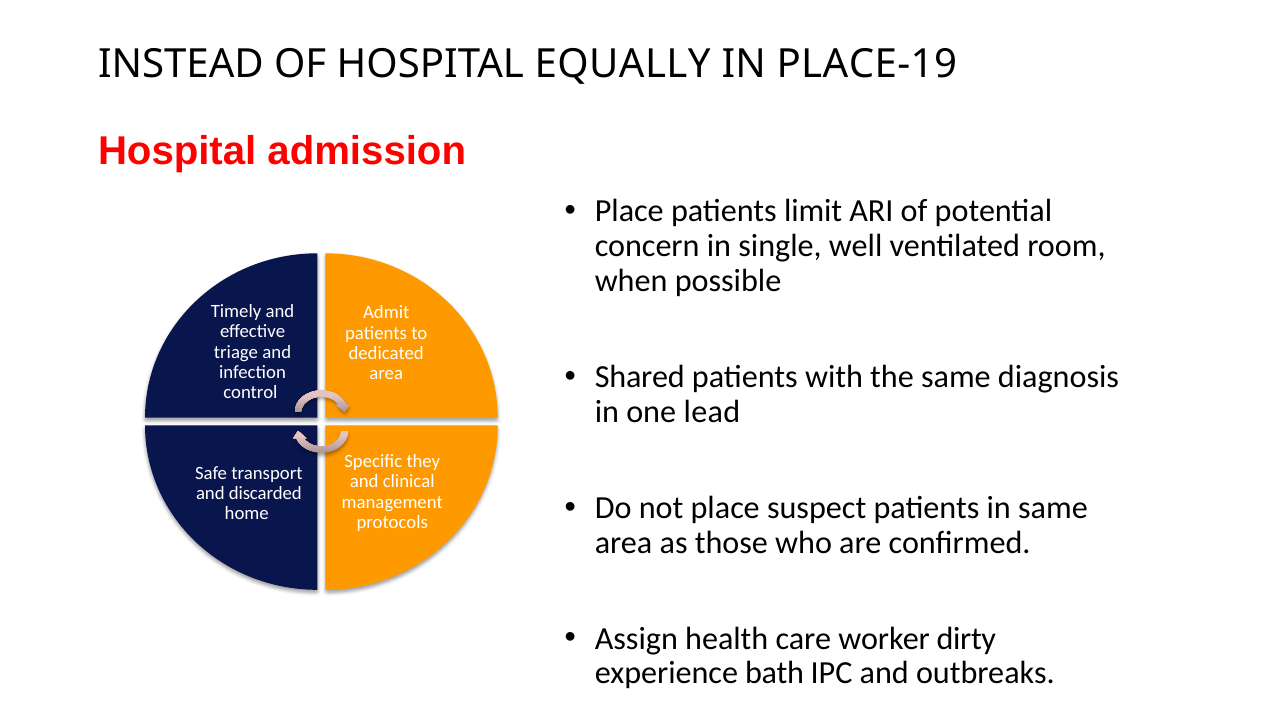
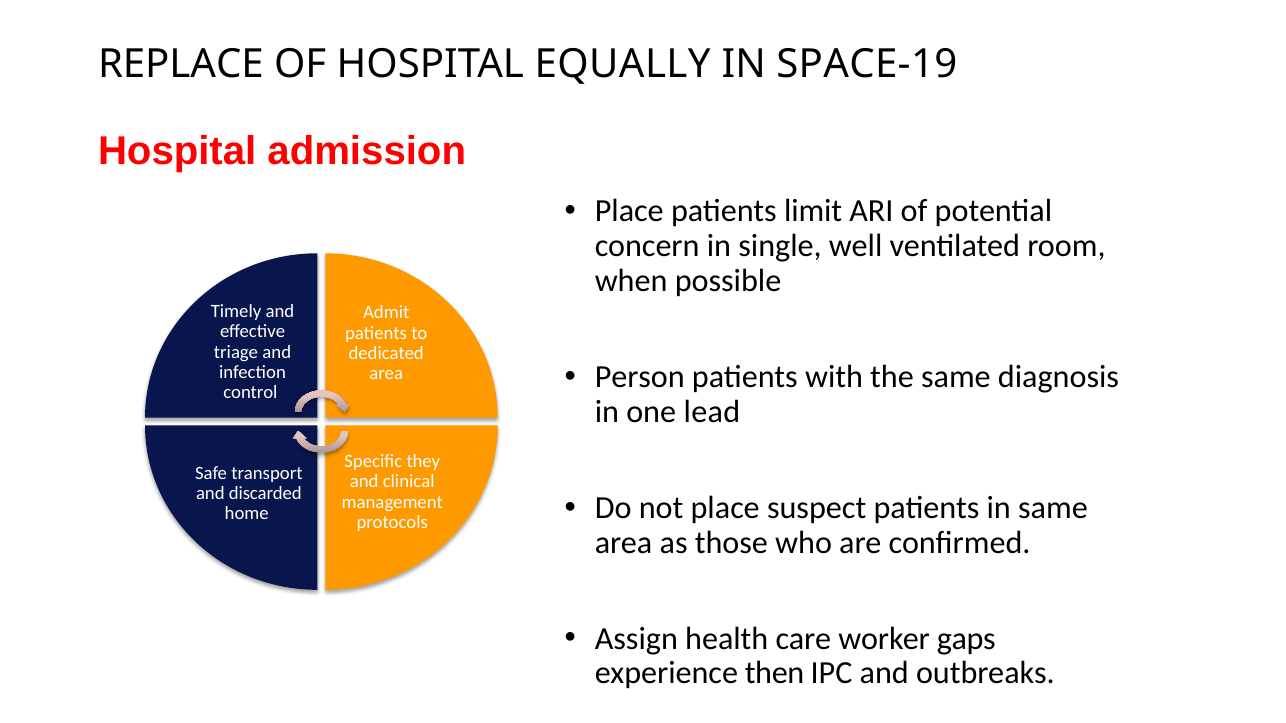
INSTEAD: INSTEAD -> REPLACE (181, 65)
PLACE-19: PLACE-19 -> SPACE-19 (867, 65)
Shared: Shared -> Person (640, 377)
dirty: dirty -> gaps (966, 639)
bath: bath -> then (775, 674)
